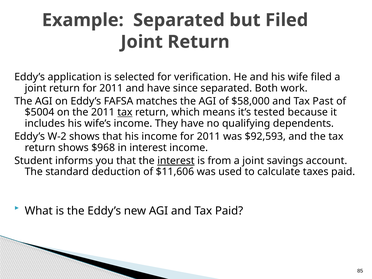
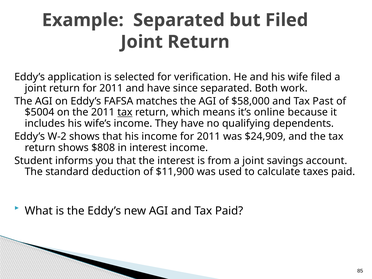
tested: tested -> online (269, 112)
$92,593: $92,593 -> $24,909 (265, 136)
$968: $968 -> $808 (103, 148)
interest underline: present -> none (176, 161)
$11,606: $11,606 -> $11,900 (175, 172)
